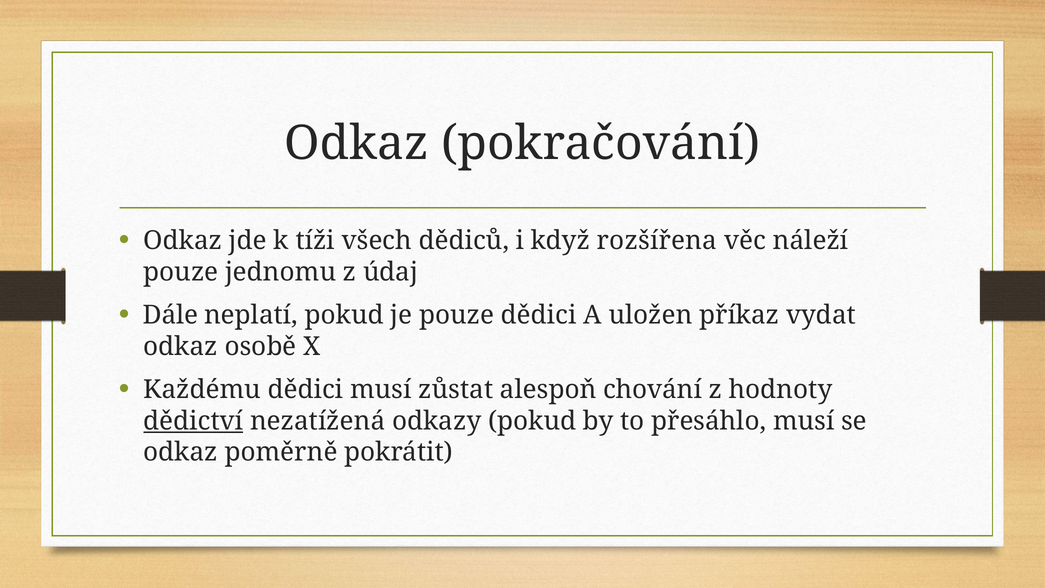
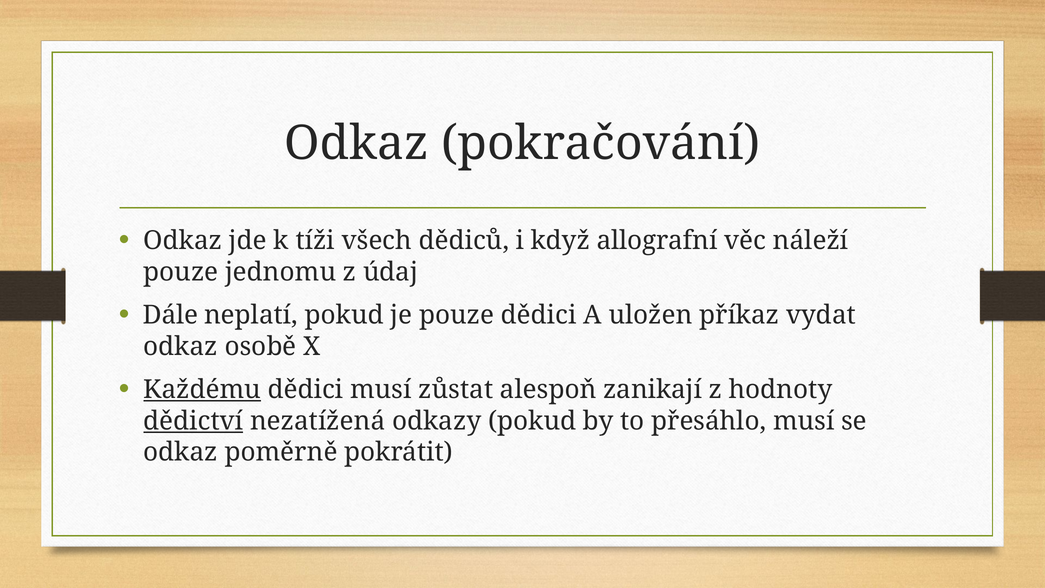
rozšířena: rozšířena -> allografní (657, 241)
Každému underline: none -> present (202, 390)
chování: chování -> zanikají (653, 390)
